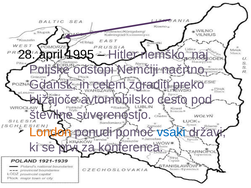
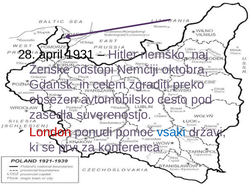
1995: 1995 -> 1931 (80, 55)
Poljske: Poljske -> Ženske (50, 70)
načrtno: načrtno -> oktobra (185, 70)
bližajoče: bližajoče -> obsežen (53, 100)
številne: številne -> zasedla (51, 115)
London colour: orange -> red (50, 132)
